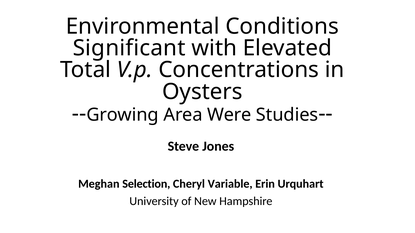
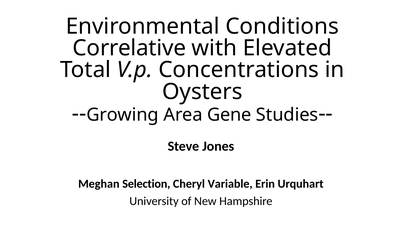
Significant: Significant -> Correlative (129, 48)
Were: Were -> Gene (229, 115)
